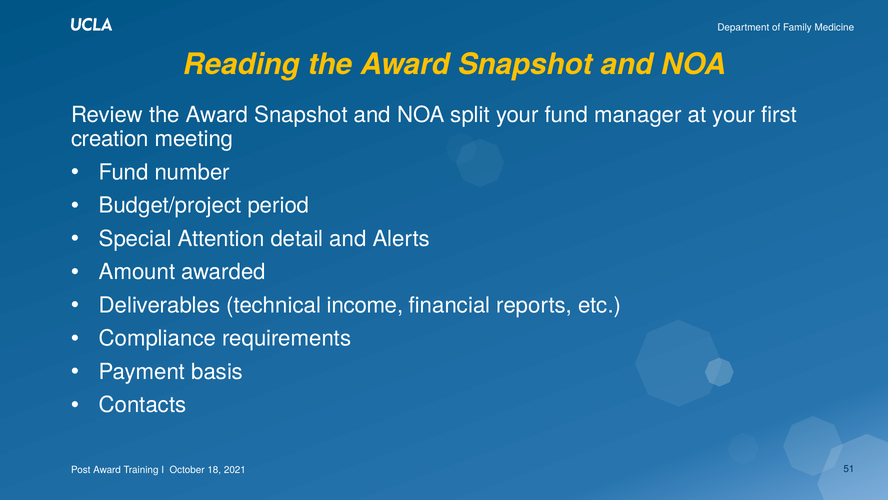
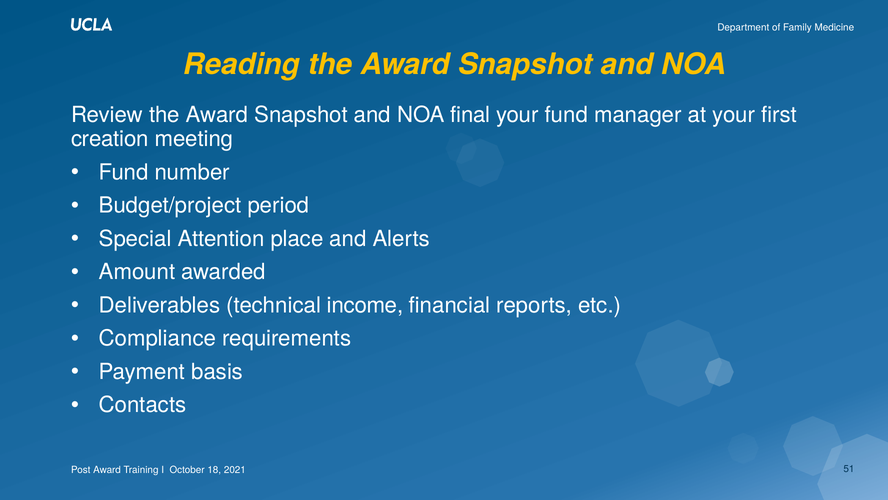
split: split -> final (470, 115)
detail: detail -> place (297, 239)
